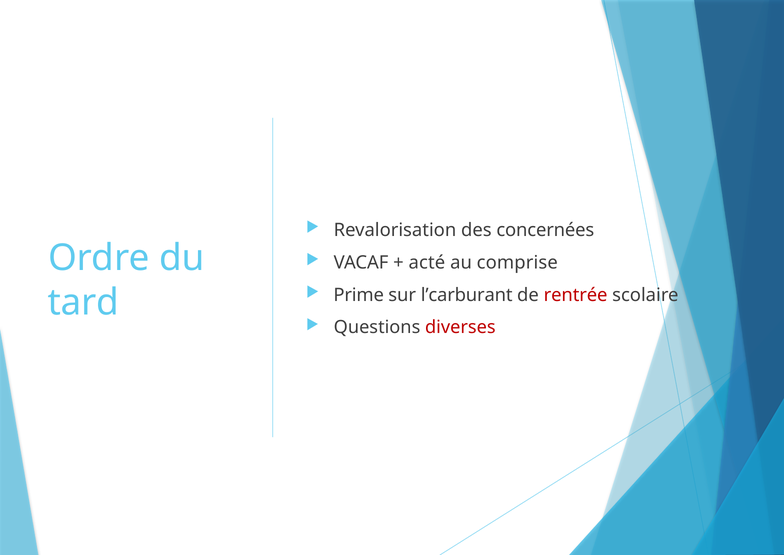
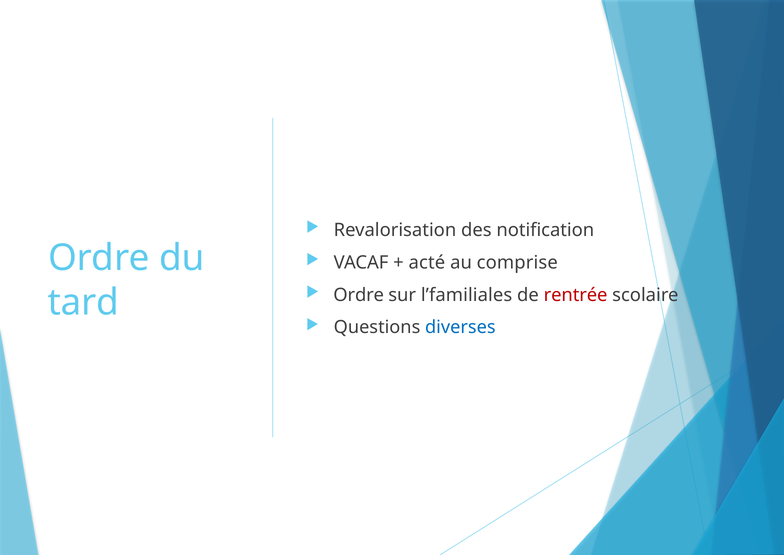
concernées: concernées -> notification (545, 230)
Prime: Prime -> Ordre (359, 295)
l’carburant: l’carburant -> l’familiales (467, 295)
diverses colour: red -> blue (460, 327)
